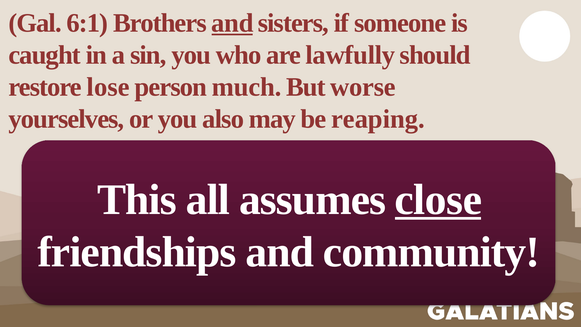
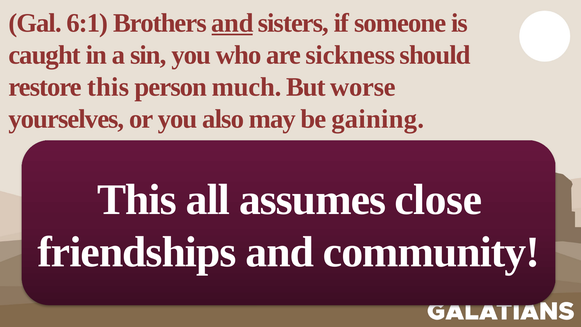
lawfully: lawfully -> sickness (350, 55)
restore lose: lose -> this (108, 87)
reaping: reaping -> gaining (378, 119)
close underline: present -> none (438, 200)
